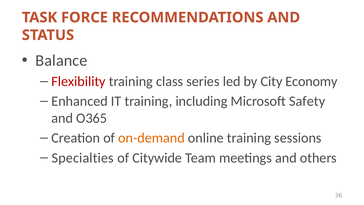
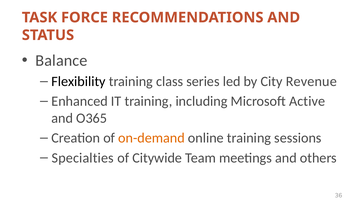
Flexibility colour: red -> black (79, 81)
Economy: Economy -> Revenue (311, 81)
Safety: Safety -> Active (307, 101)
